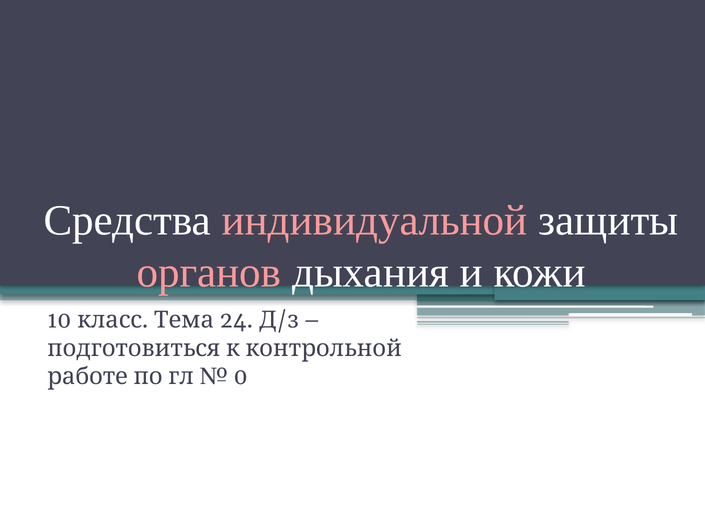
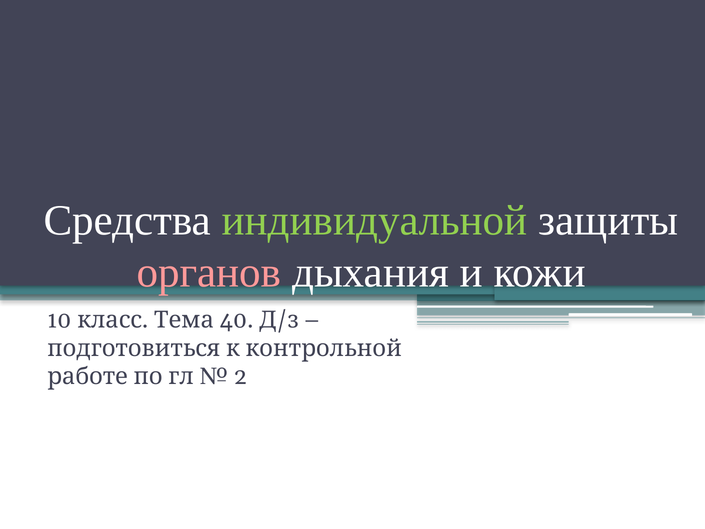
индивидуальной colour: pink -> light green (375, 220)
24: 24 -> 40 (237, 320)
0: 0 -> 2 (240, 376)
